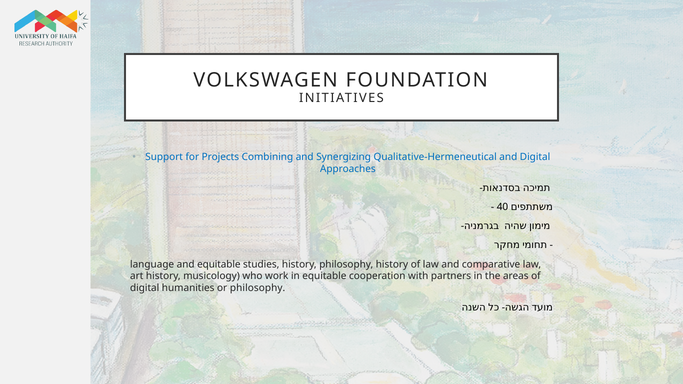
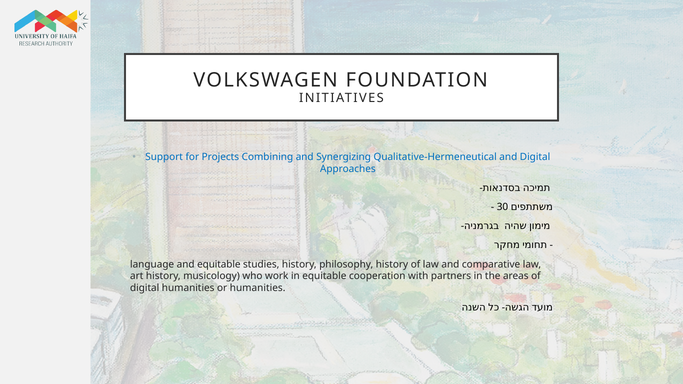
40: 40 -> 30 (502, 207)
or philosophy: philosophy -> humanities (258, 288)
